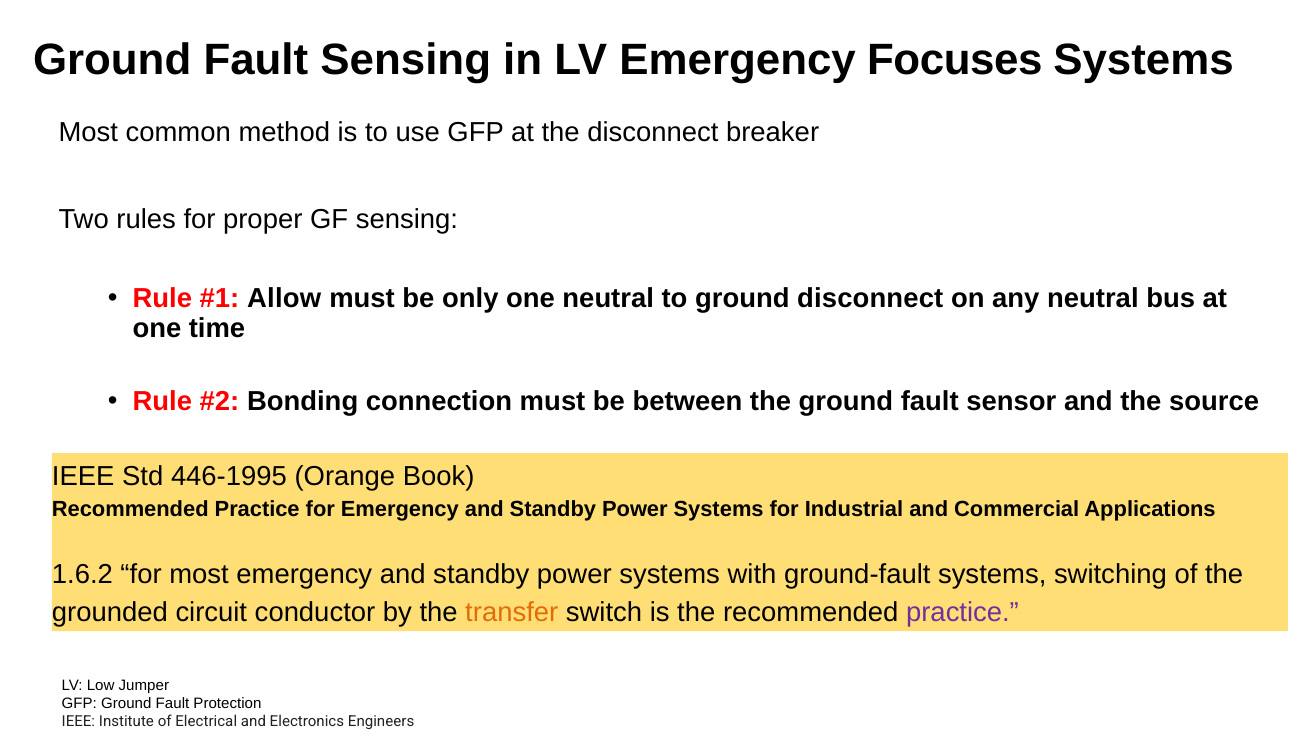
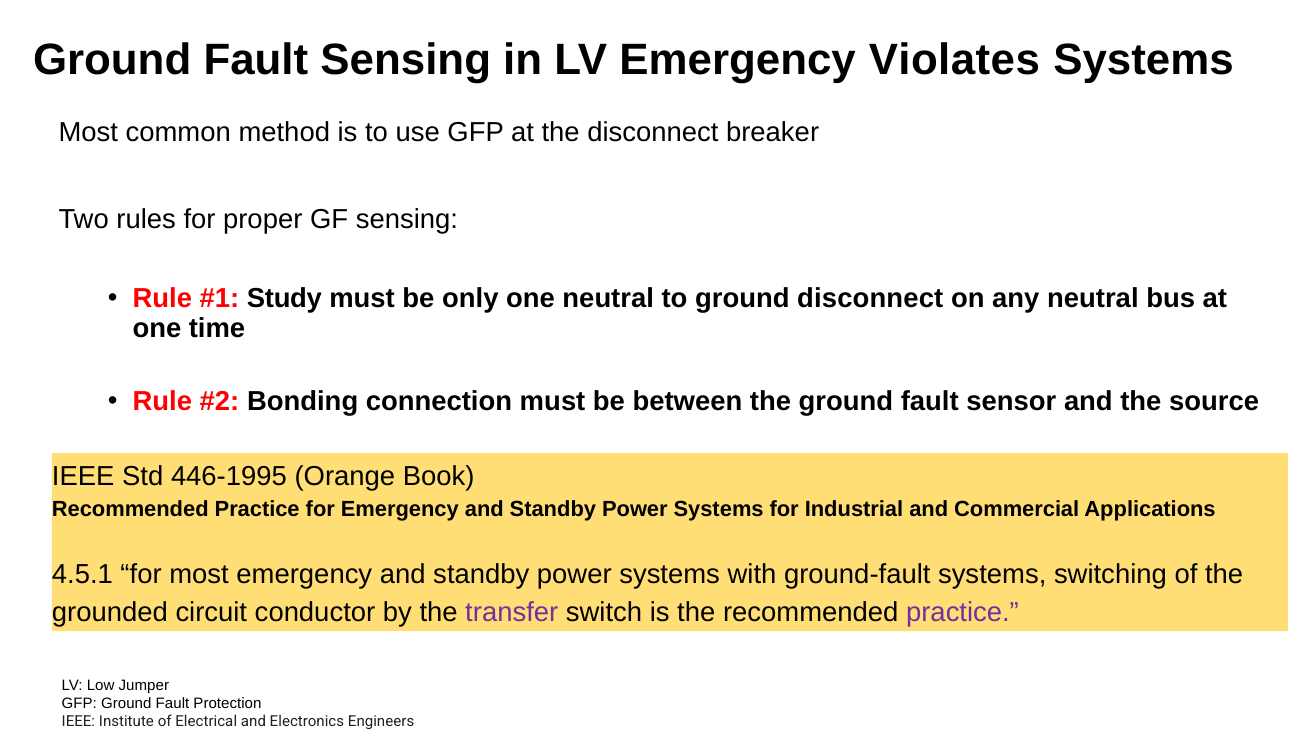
Focuses: Focuses -> Violates (954, 60)
Allow: Allow -> Study (284, 299)
1.6.2: 1.6.2 -> 4.5.1 (82, 575)
transfer colour: orange -> purple (512, 613)
